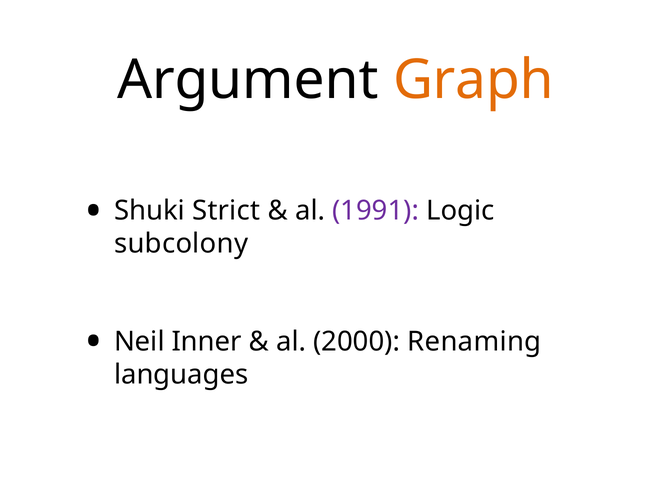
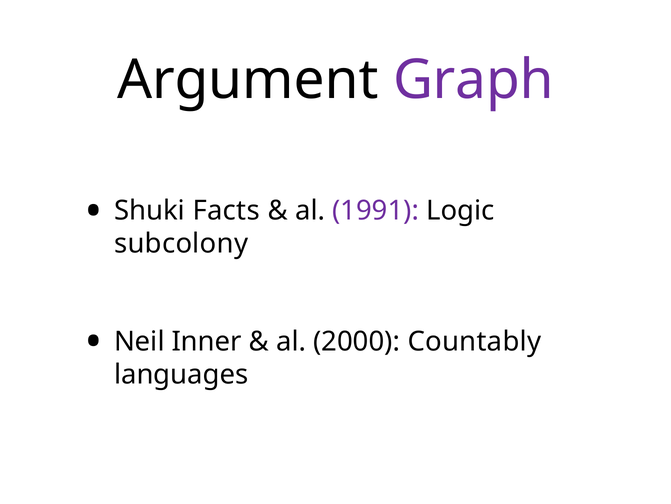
Graph colour: orange -> purple (473, 80)
Strict: Strict -> Facts (226, 210)
Renaming: Renaming -> Countably (474, 341)
